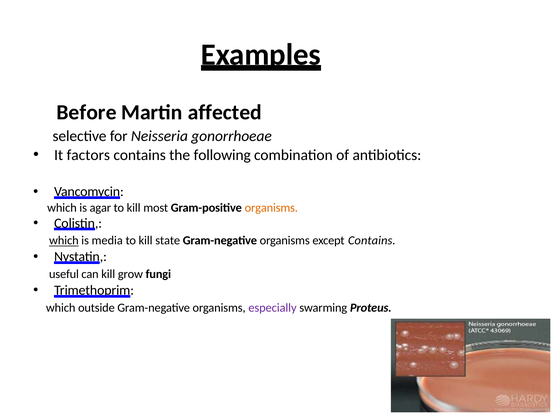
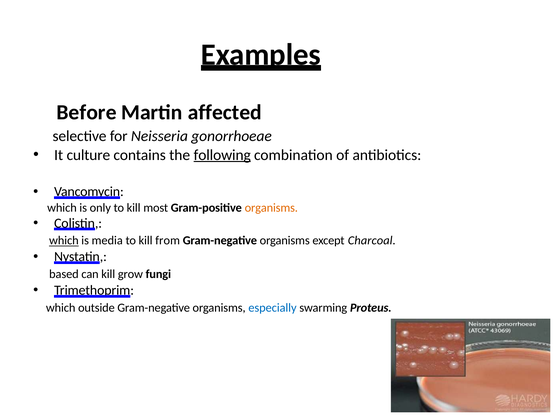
factors: factors -> culture (88, 155)
following underline: none -> present (222, 155)
agar: agar -> only (100, 208)
state: state -> from (168, 241)
except Contains: Contains -> Charcoal (372, 241)
useful: useful -> based (64, 274)
especially colour: purple -> blue (272, 308)
